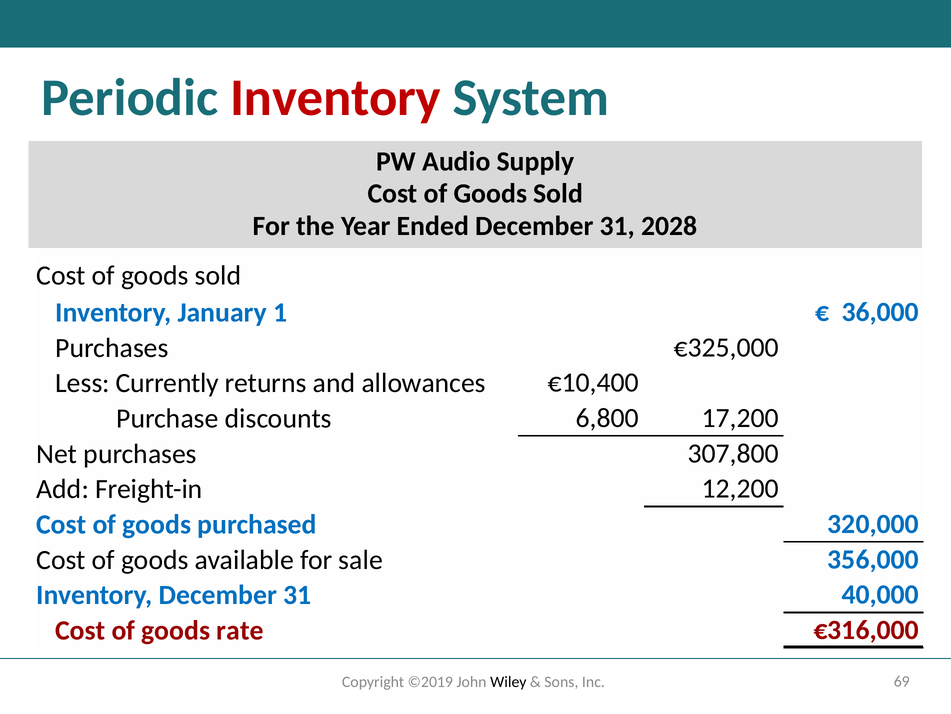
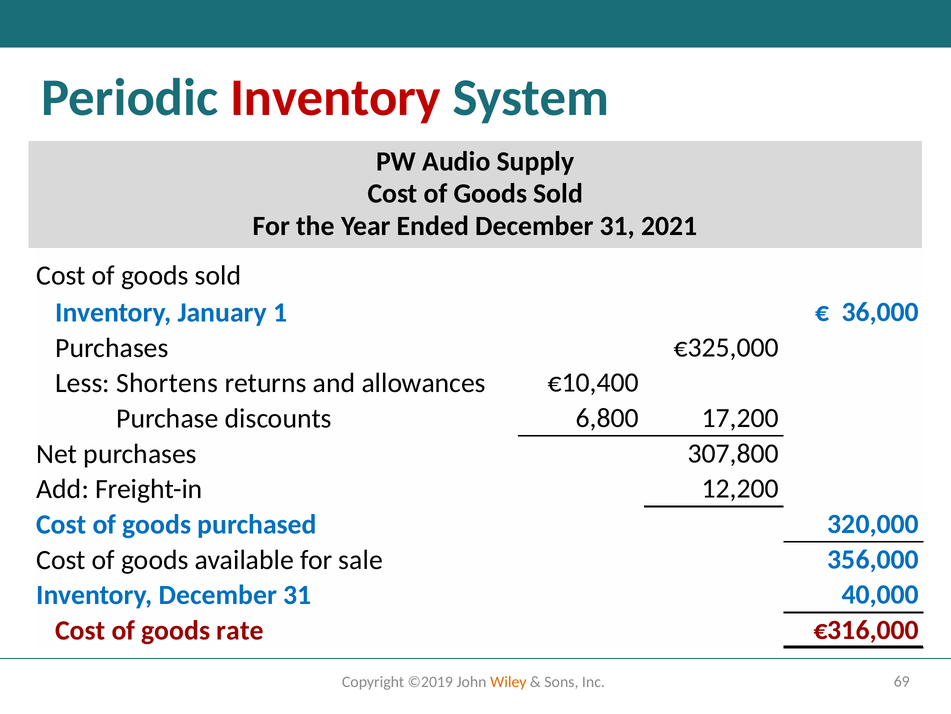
2028: 2028 -> 2021 (669, 226)
Currently: Currently -> Shortens (167, 383)
Wiley colour: black -> orange (508, 681)
